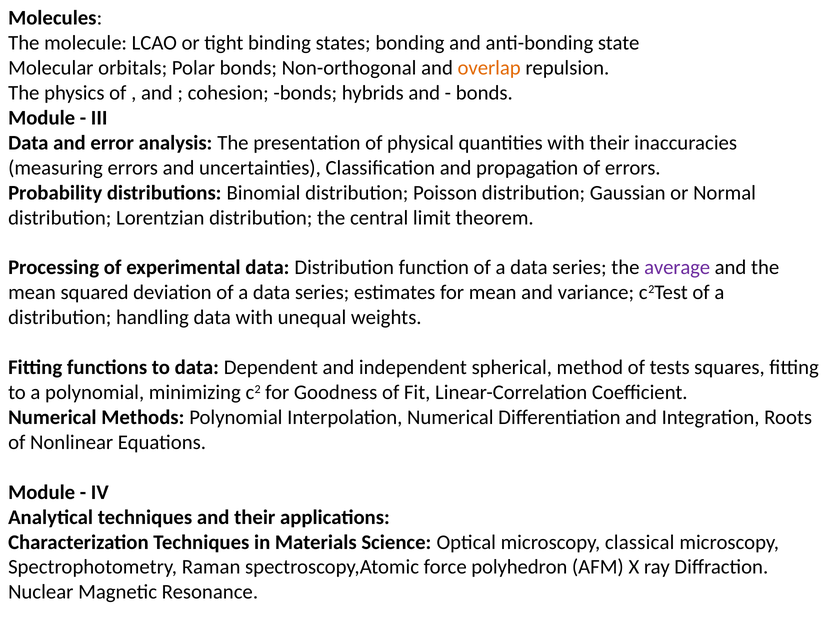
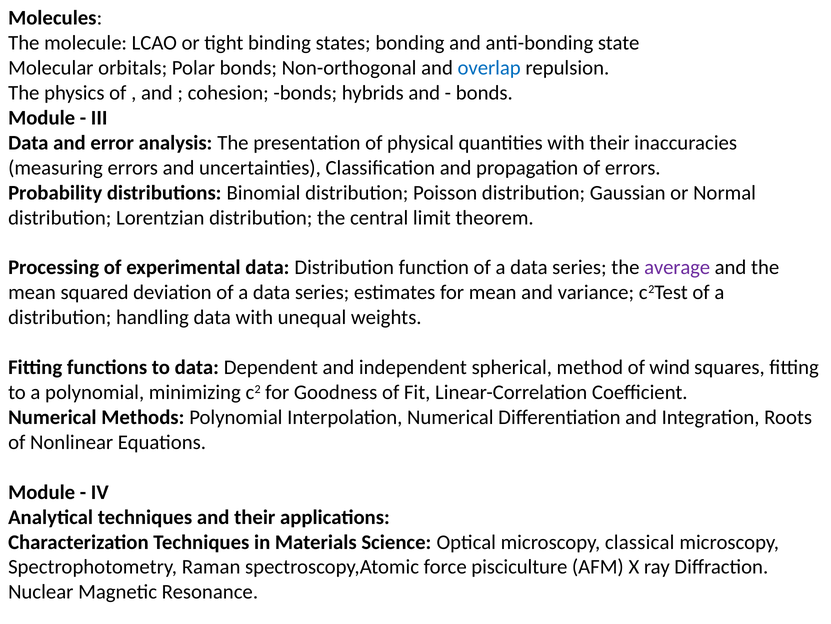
overlap colour: orange -> blue (489, 68)
tests: tests -> wind (670, 367)
polyhedron: polyhedron -> pisciculture (519, 566)
